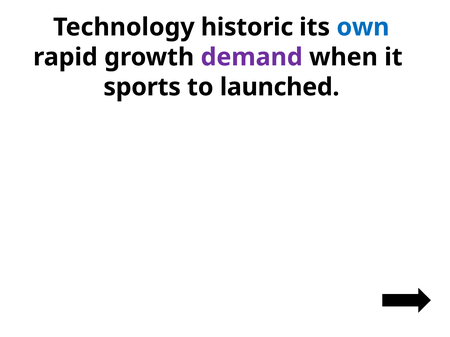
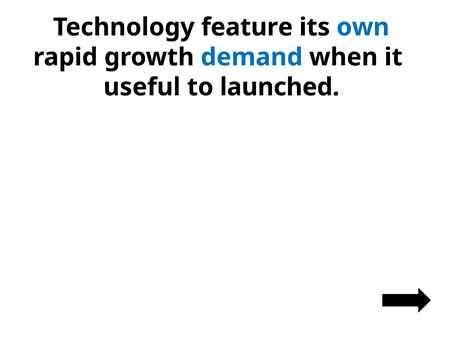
historic: historic -> feature (247, 27)
demand colour: purple -> blue (252, 57)
sports: sports -> useful (142, 87)
